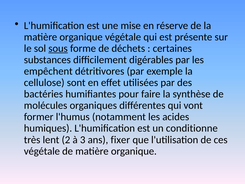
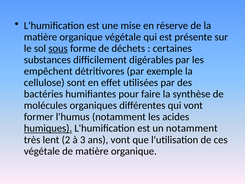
humiques underline: none -> present (48, 128)
un conditionne: conditionne -> notamment (192, 128)
ans fixer: fixer -> vont (120, 140)
